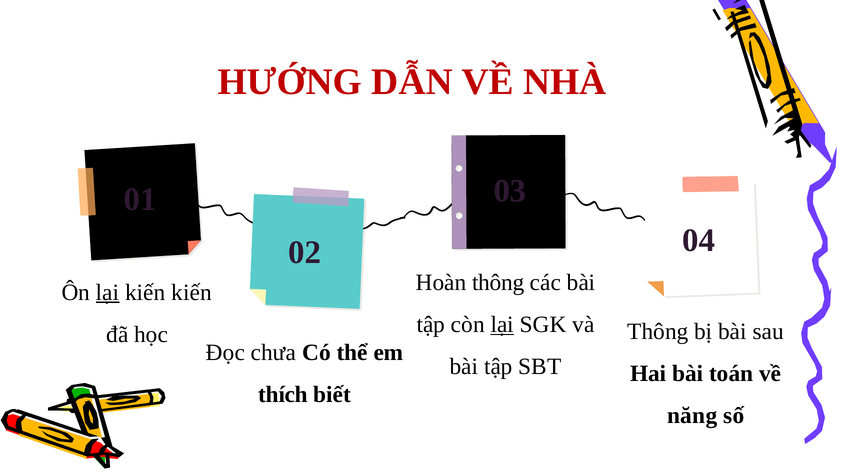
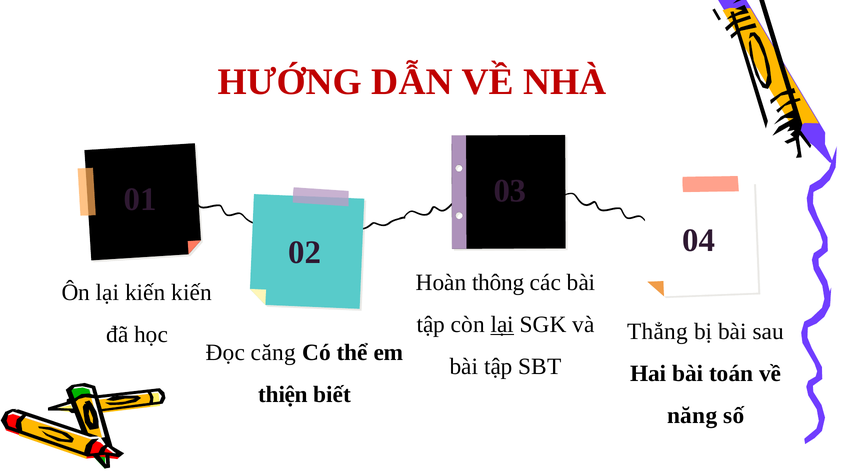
lại underline: present -> none (108, 293)
Thông: Thông -> Thẳng (658, 332)
chưa: chưa -> căng (273, 353)
thích: thích -> thiện (283, 395)
